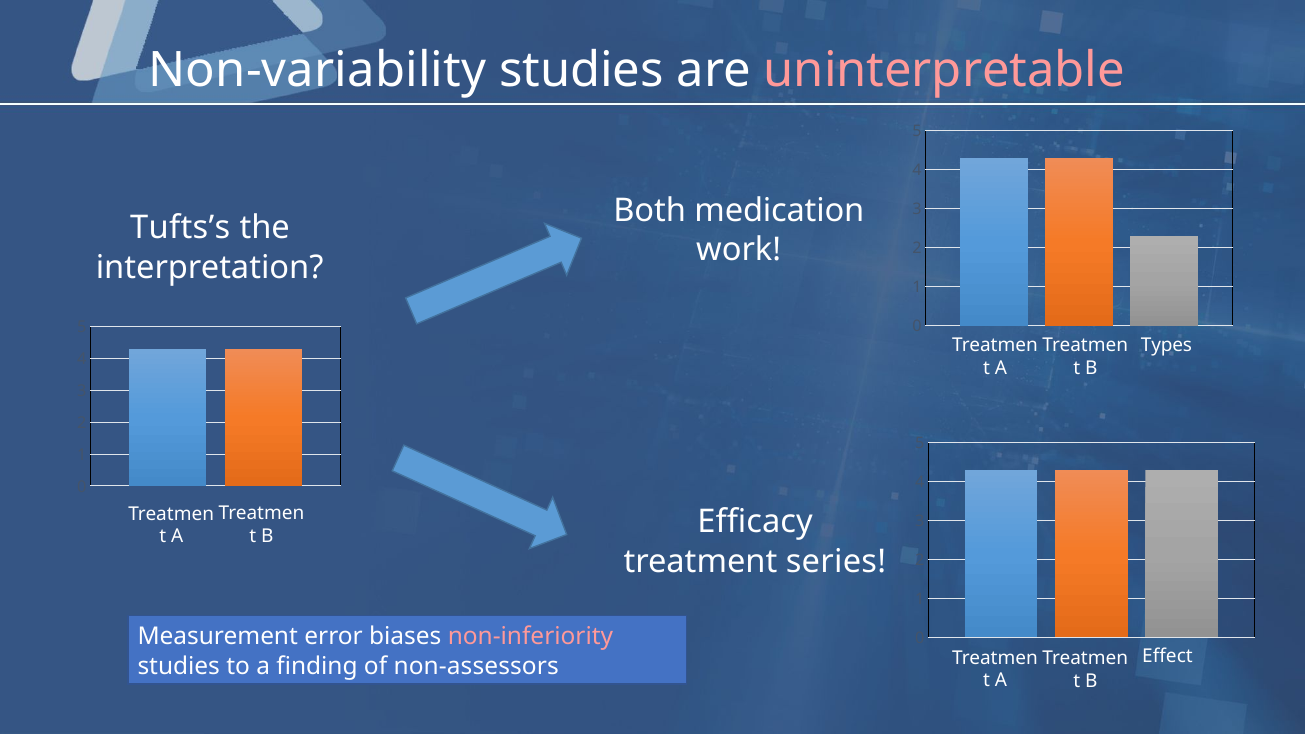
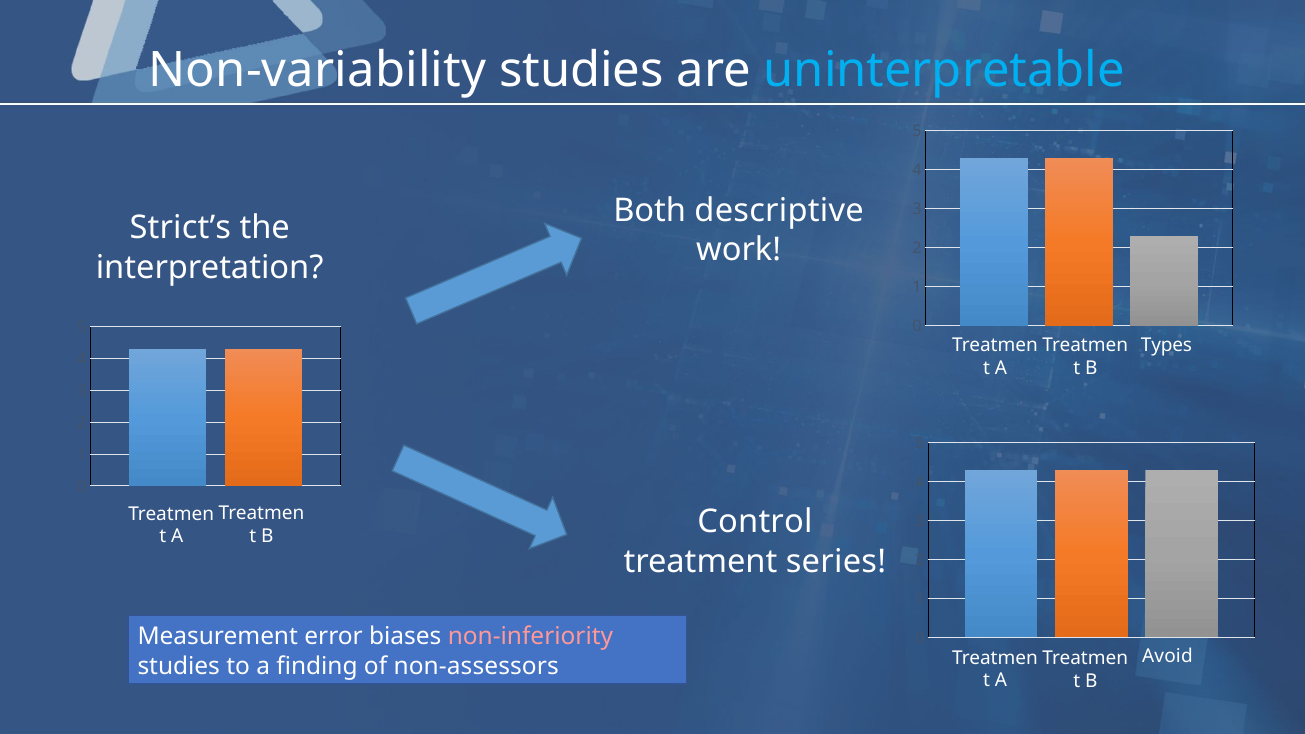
uninterpretable colour: pink -> light blue (944, 71)
medication: medication -> descriptive (779, 210)
Tufts’s: Tufts’s -> Strict’s (180, 228)
Efficacy: Efficacy -> Control (755, 522)
Effect: Effect -> Avoid (1167, 656)
